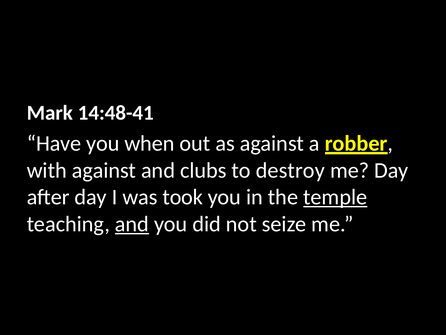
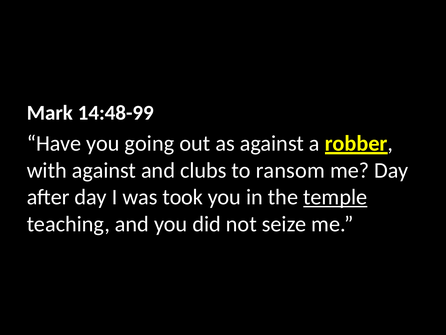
14:48-41: 14:48-41 -> 14:48-99 (116, 113)
when: when -> going (149, 143)
destroy: destroy -> ransom (290, 170)
and underline: present -> none (132, 224)
